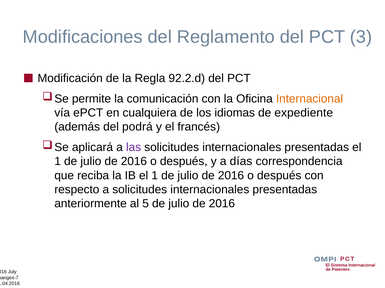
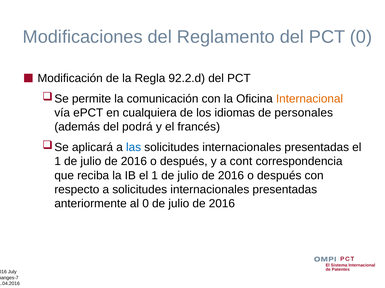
PCT 3: 3 -> 0 (361, 37)
expediente: expediente -> personales (304, 113)
las colour: purple -> blue (134, 148)
días: días -> cont (241, 162)
al 5: 5 -> 0 (146, 204)
